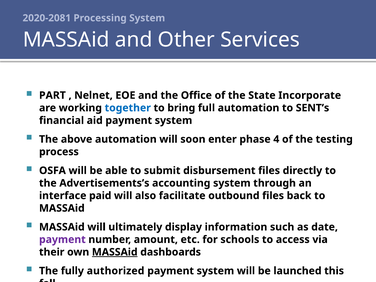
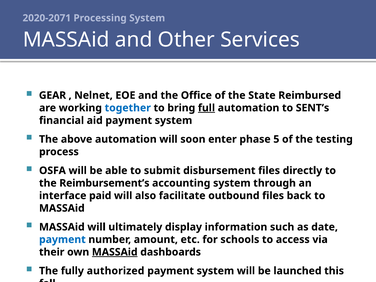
2020-2081: 2020-2081 -> 2020-2071 (47, 18)
PART: PART -> GEAR (53, 95)
Incorporate: Incorporate -> Reimbursed (310, 95)
full underline: none -> present (206, 108)
4: 4 -> 5 (276, 139)
Advertisements’s: Advertisements’s -> Reimbursement’s (104, 183)
payment colour: purple -> blue (62, 240)
